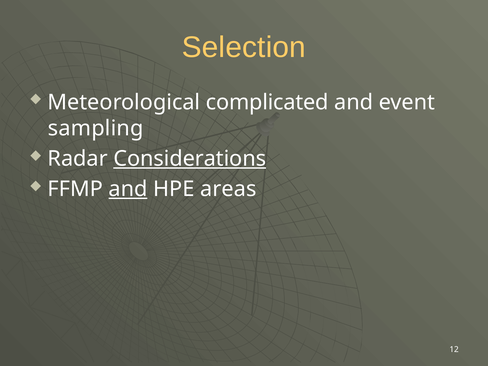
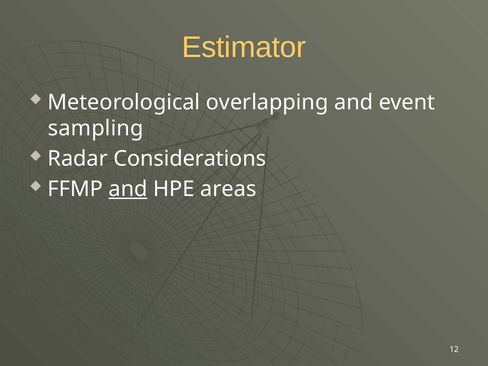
Selection: Selection -> Estimator (244, 47)
complicated: complicated -> overlapping (267, 102)
Considerations underline: present -> none (190, 159)
